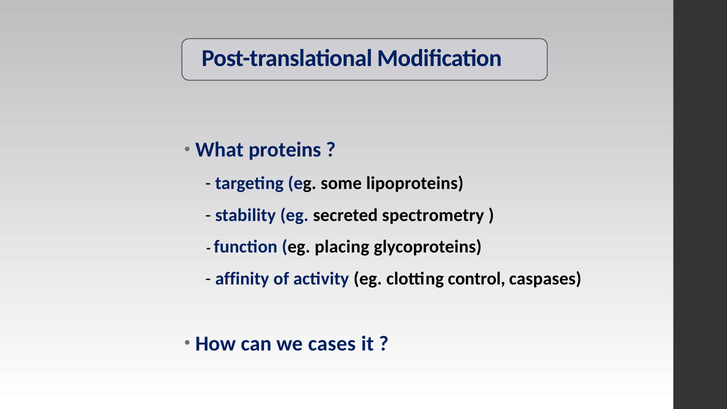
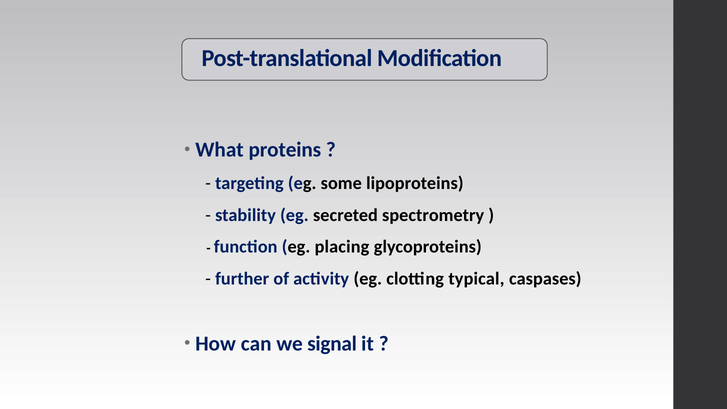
affinity: affinity -> further (242, 278)
control: control -> typical (476, 278)
cases: cases -> signal (332, 344)
